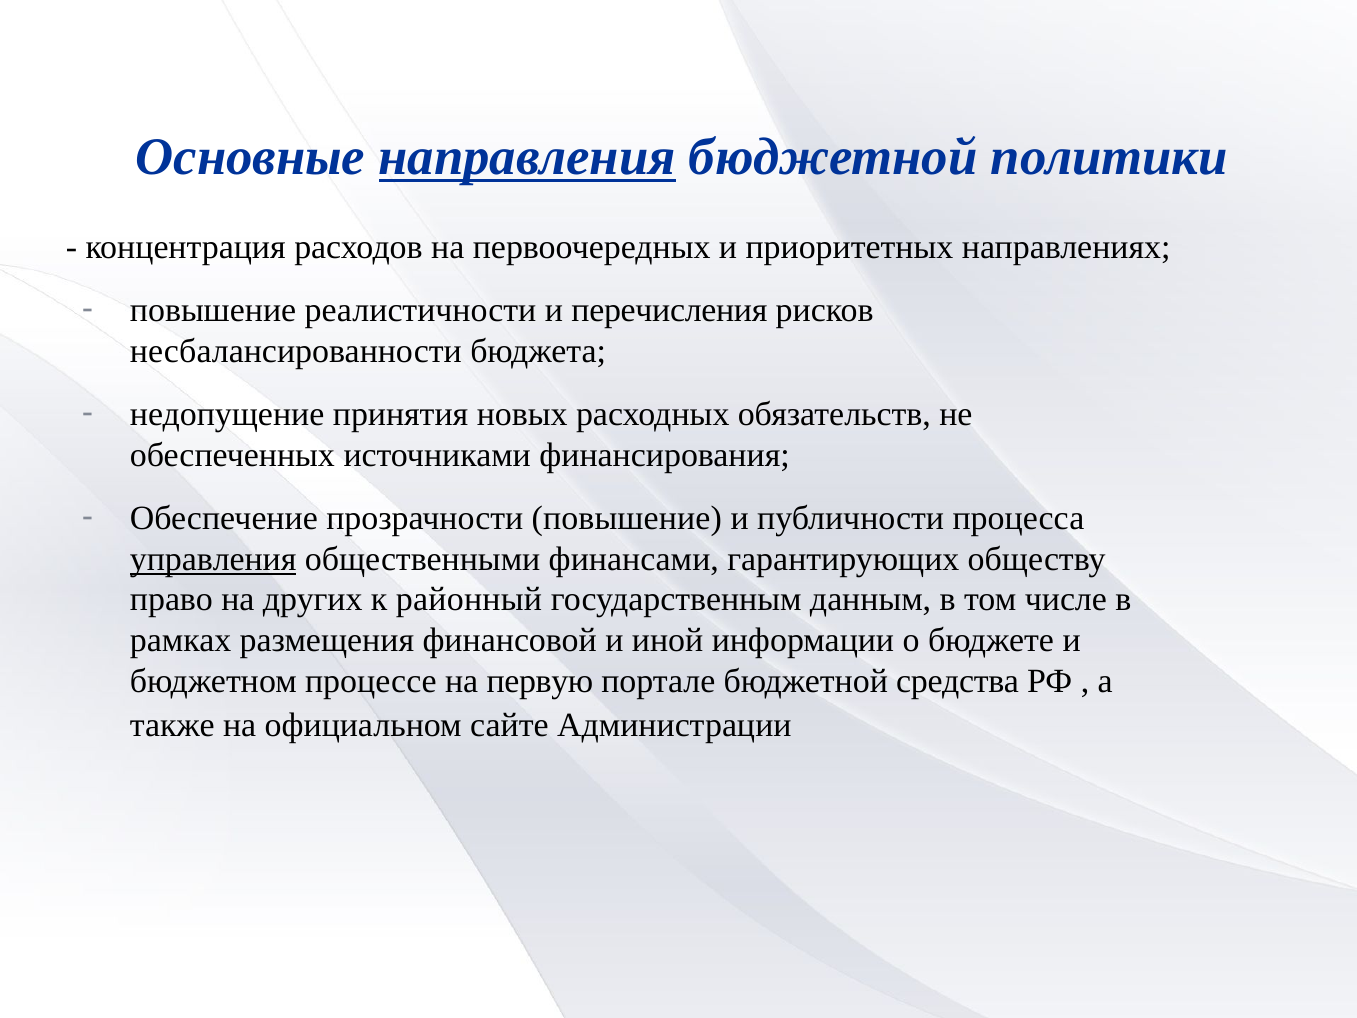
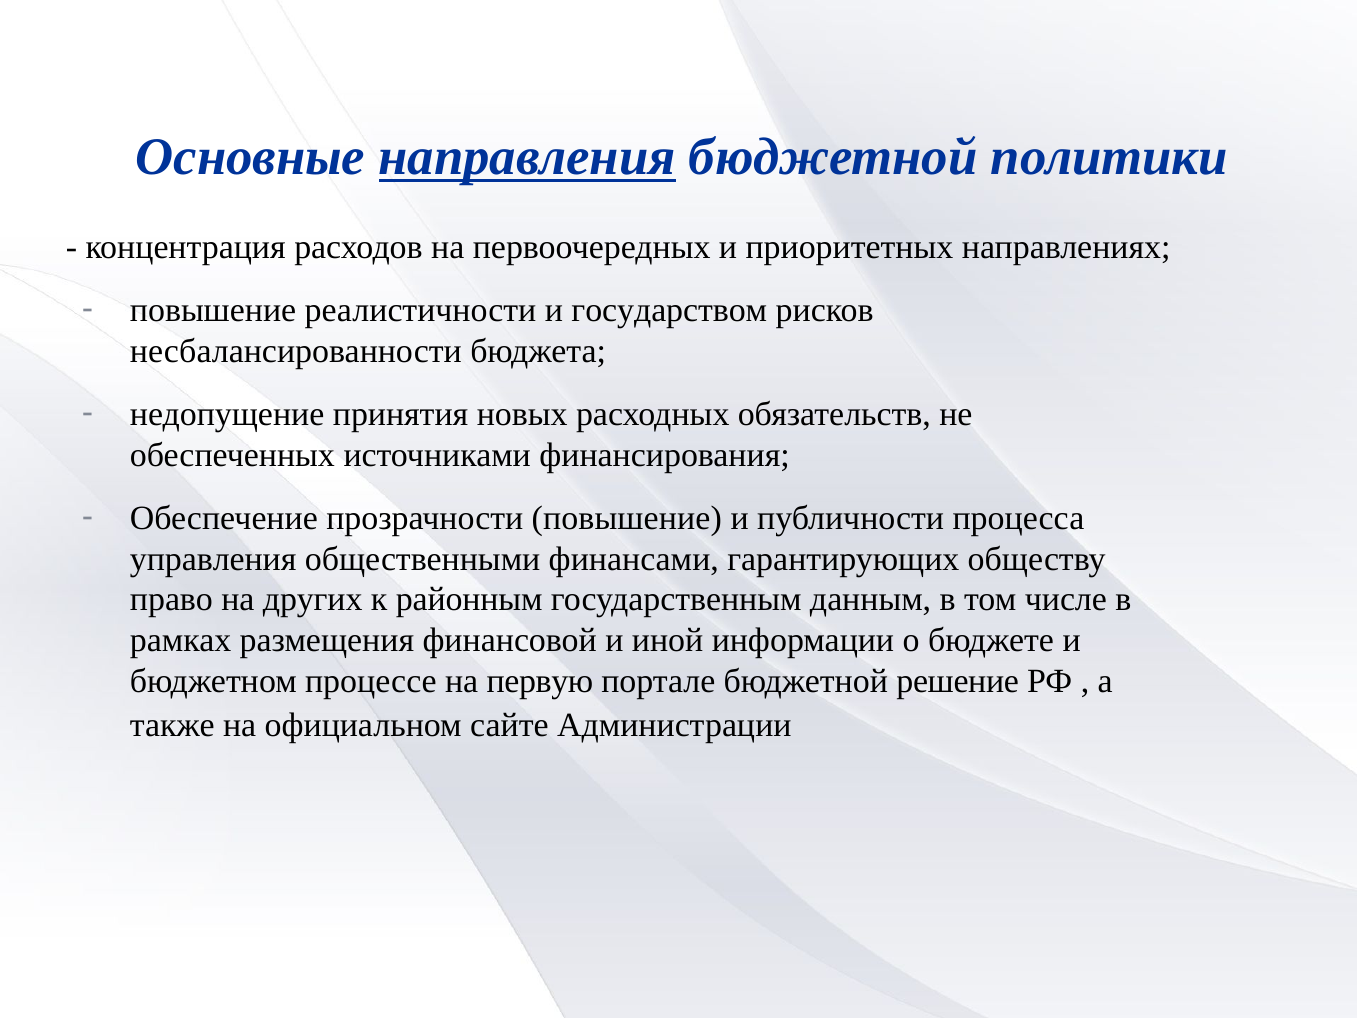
перечисления: перечисления -> государством (669, 310)
управления underline: present -> none (213, 559)
районный: районный -> районным (469, 600)
средства: средства -> решение (958, 681)
